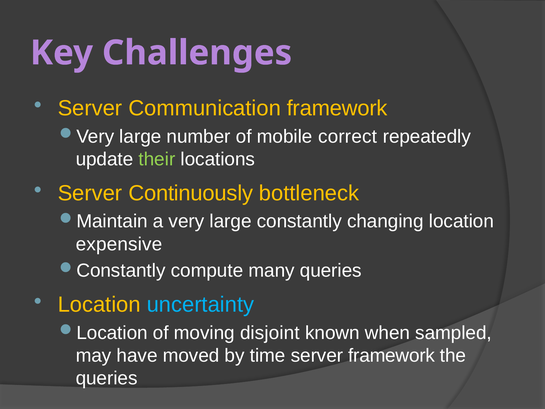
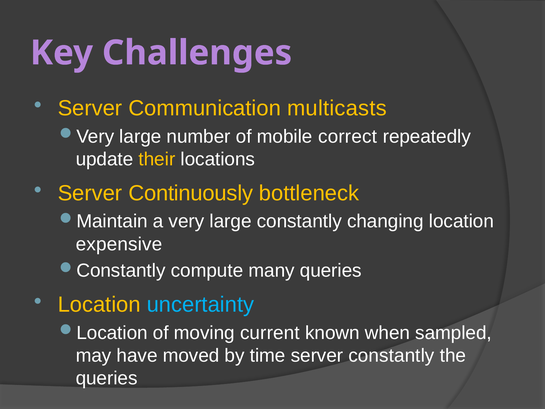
Communication framework: framework -> multicasts (337, 108)
their colour: light green -> yellow (157, 159)
disjoint: disjoint -> current (270, 333)
server framework: framework -> constantly (391, 355)
